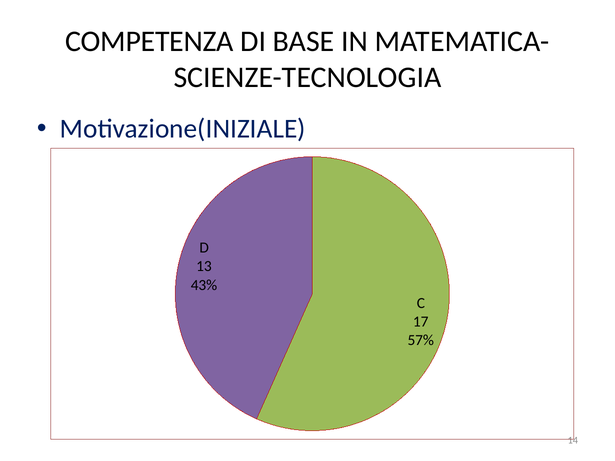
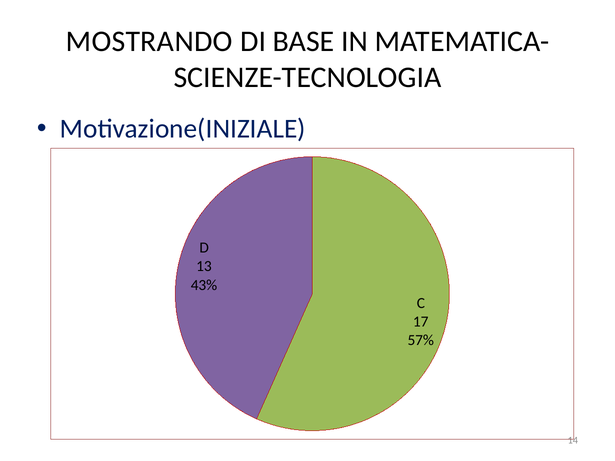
COMPETENZA: COMPETENZA -> MOSTRANDO (149, 42)
